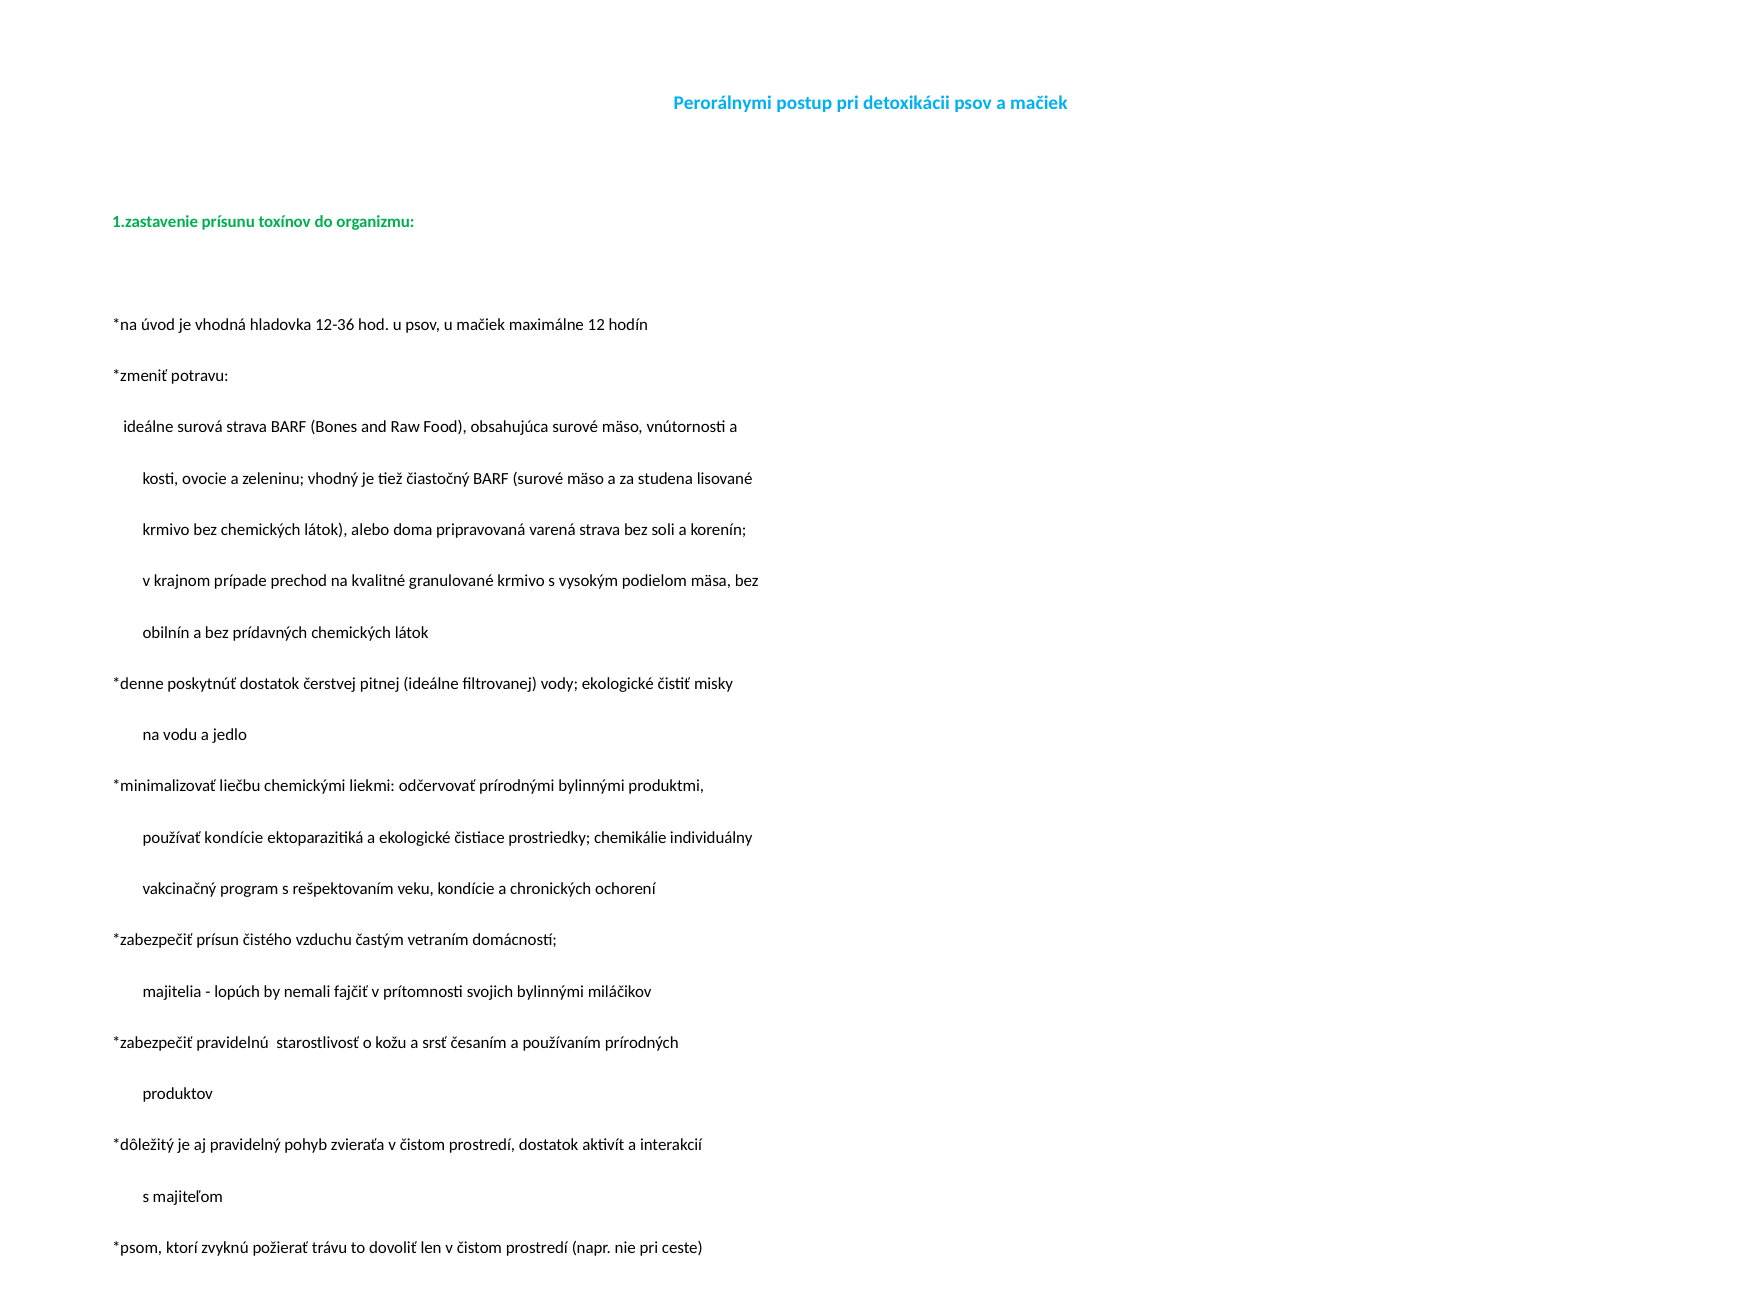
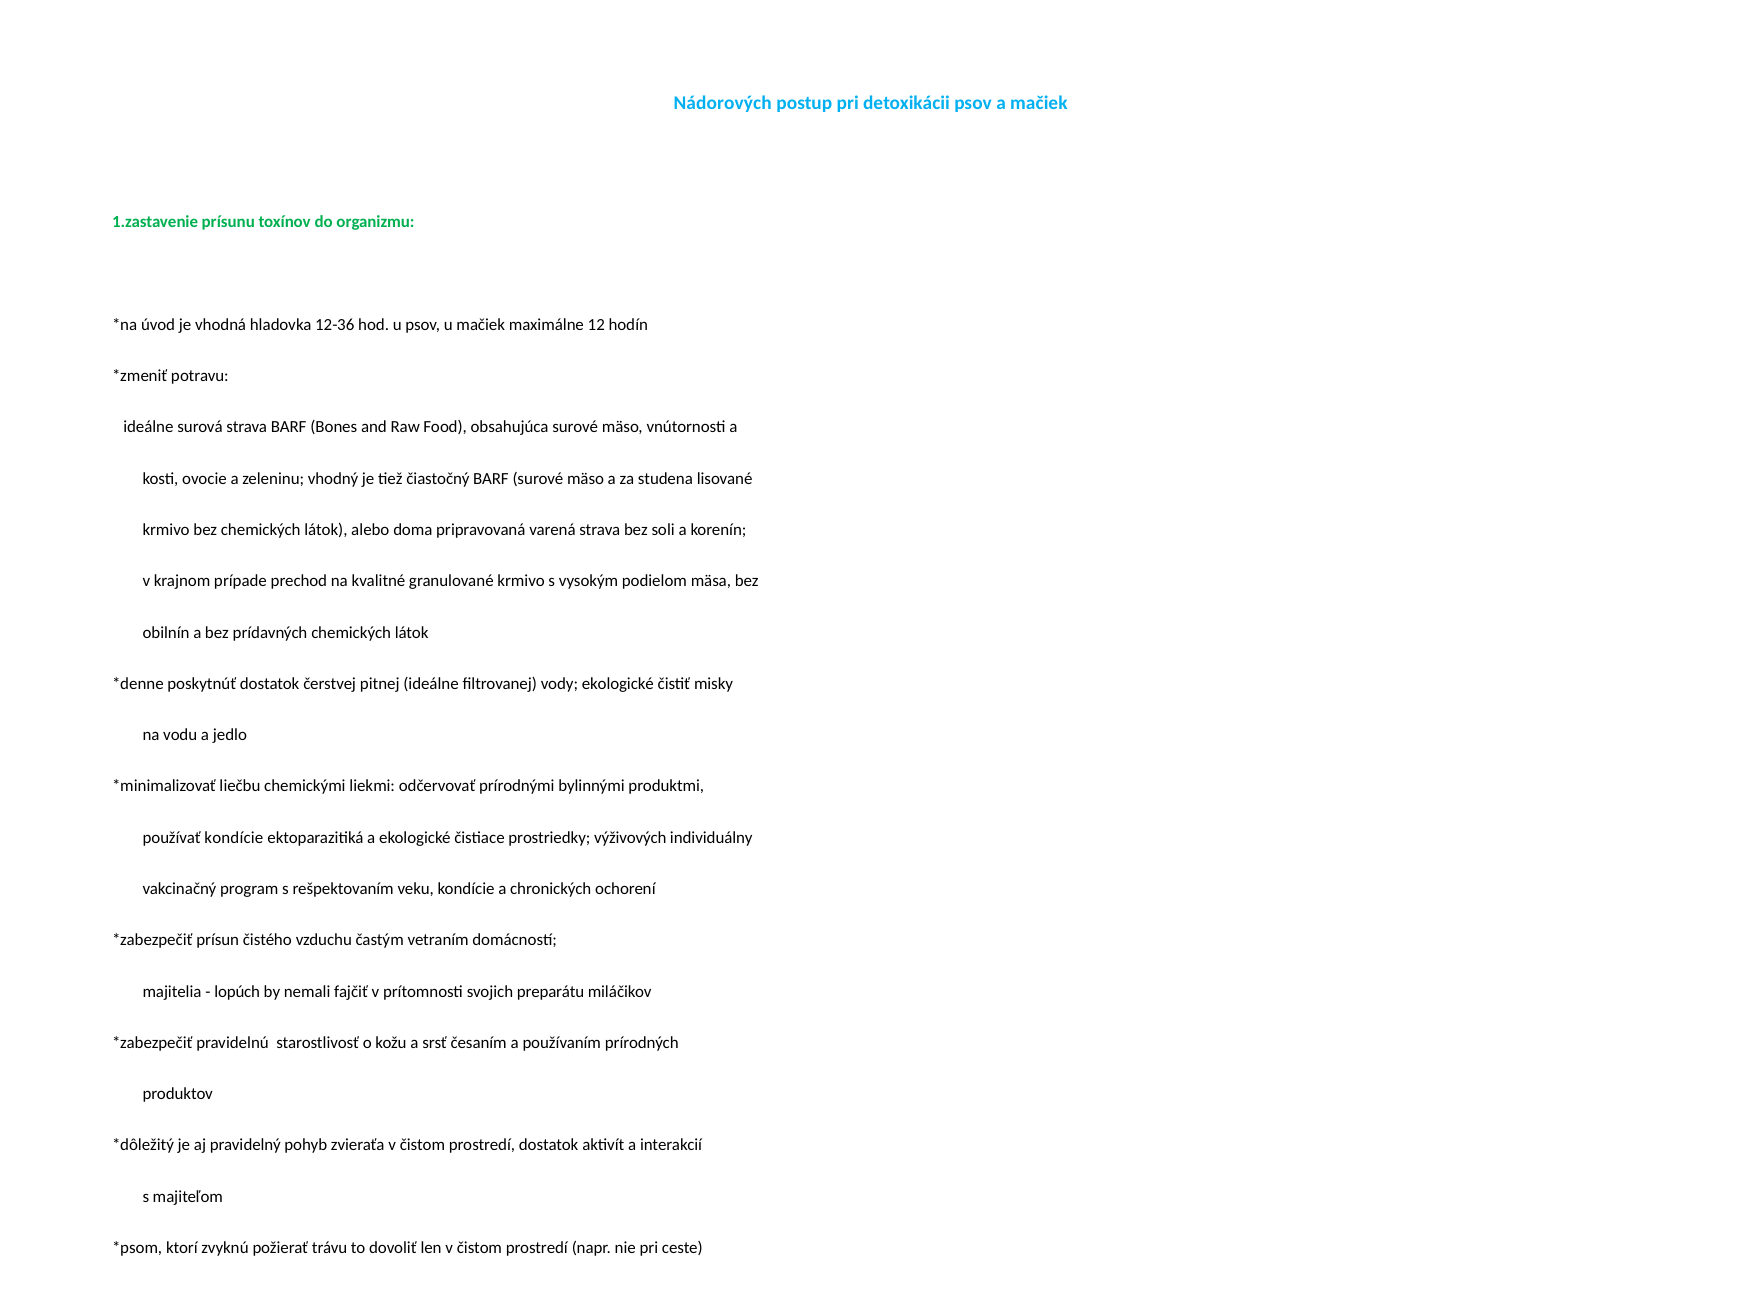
Perorálnymi: Perorálnymi -> Nádorových (723, 103)
chemikálie: chemikálie -> výživových (630, 838)
svojich bylinnými: bylinnými -> preparátu (551, 992)
